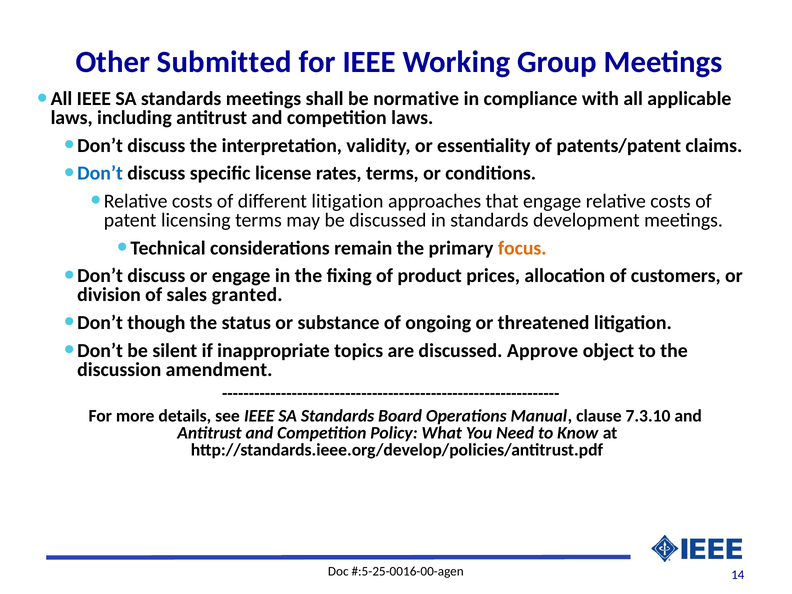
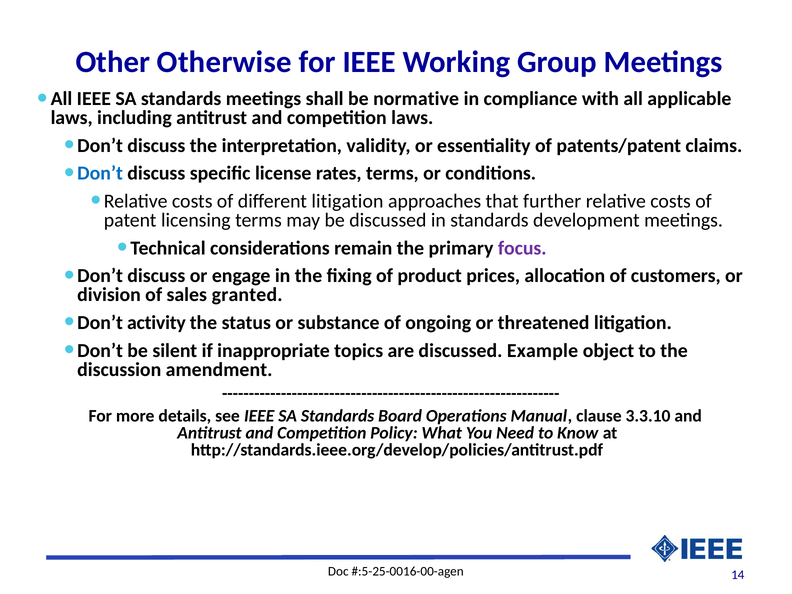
Submitted: Submitted -> Otherwise (224, 62)
that engage: engage -> further (552, 201)
focus colour: orange -> purple (522, 248)
though: though -> activity (156, 323)
Approve: Approve -> Example (543, 350)
7.3.10: 7.3.10 -> 3.3.10 (648, 416)
